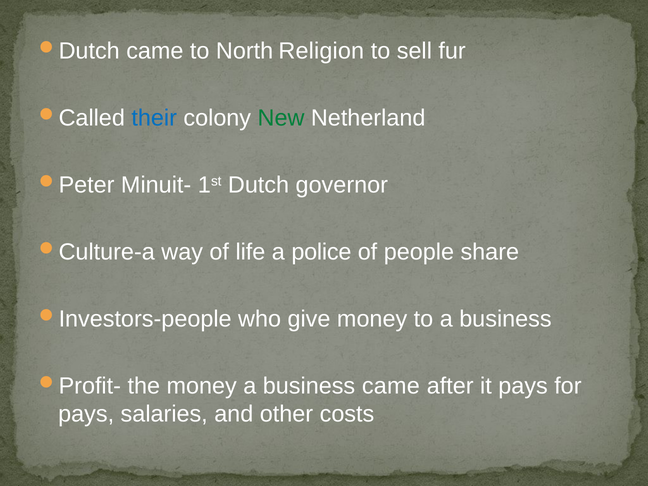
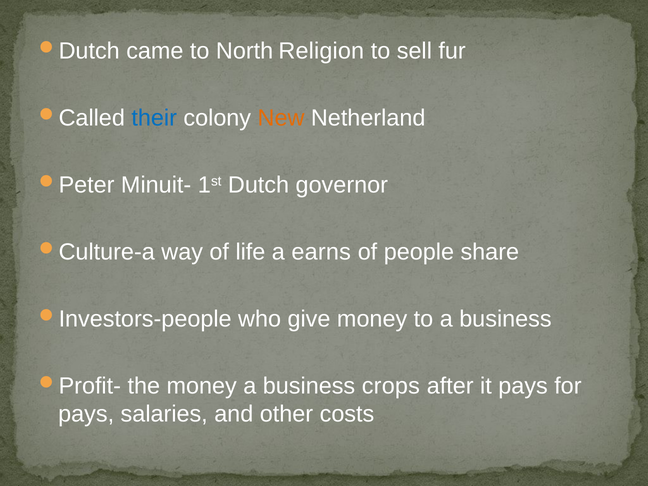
New colour: green -> orange (281, 118)
police: police -> earns (321, 252)
business came: came -> crops (391, 386)
